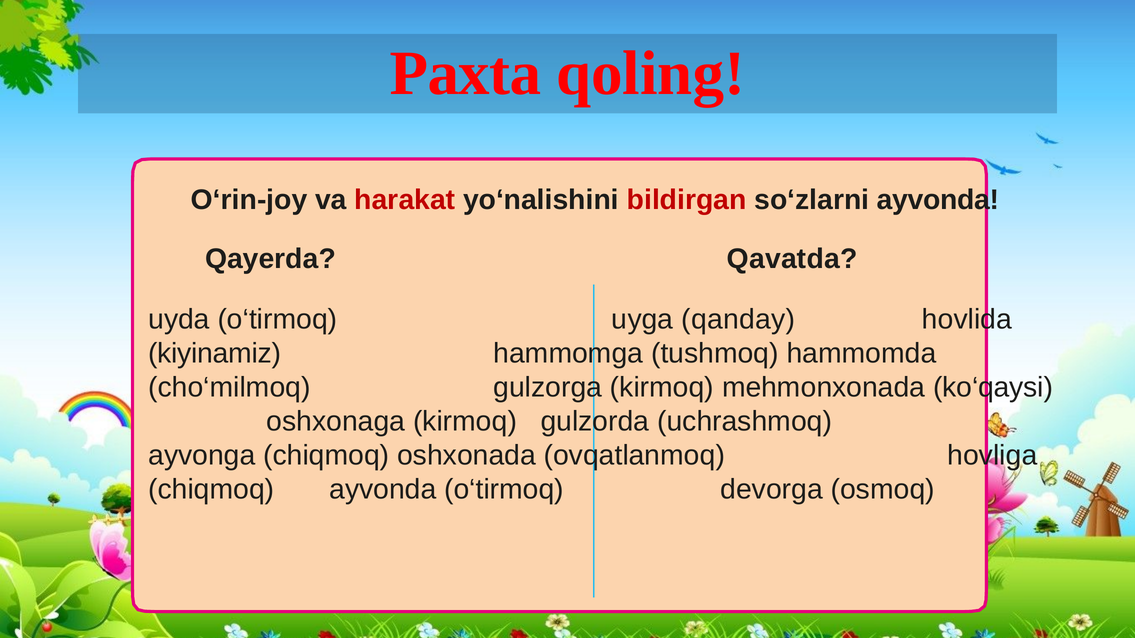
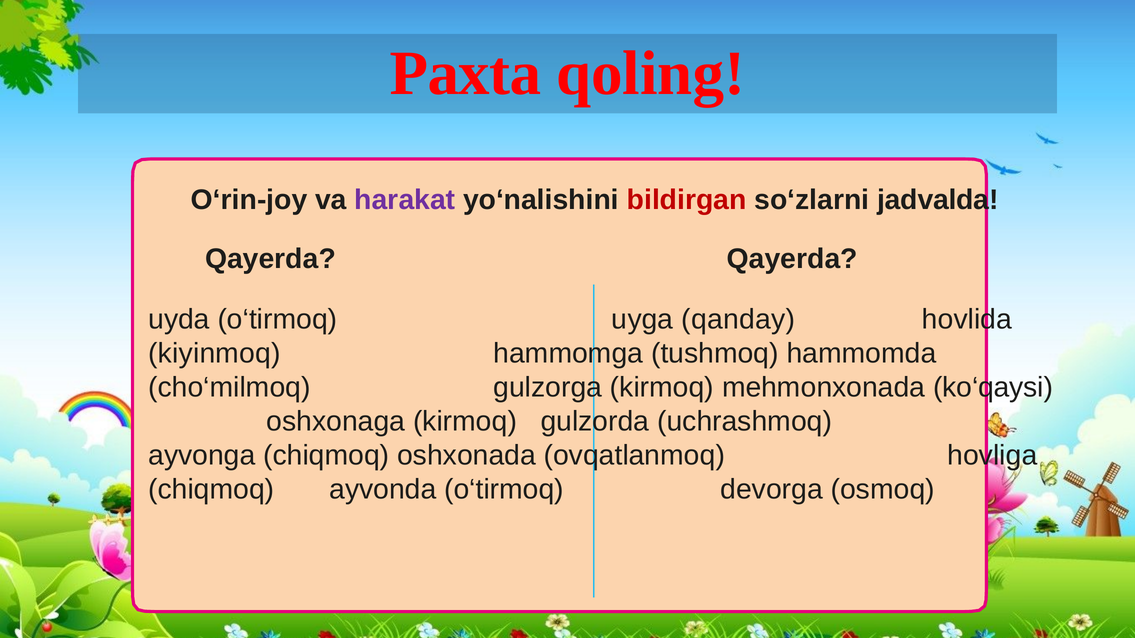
harakat colour: red -> purple (405, 200)
so‘zlarni ayvonda: ayvonda -> jadvalda (938, 200)
Qayerda Qavatda: Qavatda -> Qayerda (792, 259)
kiyinamiz: kiyinamiz -> kiyinmoq (214, 353)
